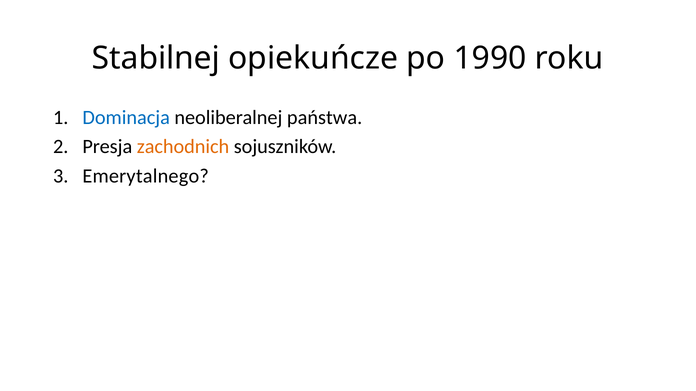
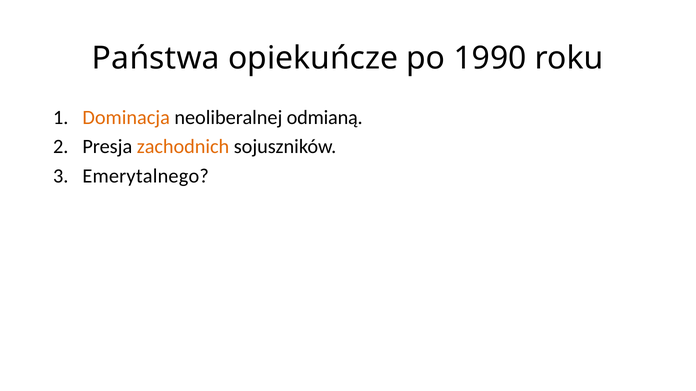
Stabilnej: Stabilnej -> Państwa (156, 58)
Dominacja colour: blue -> orange (126, 118)
państwa: państwa -> odmianą (325, 118)
